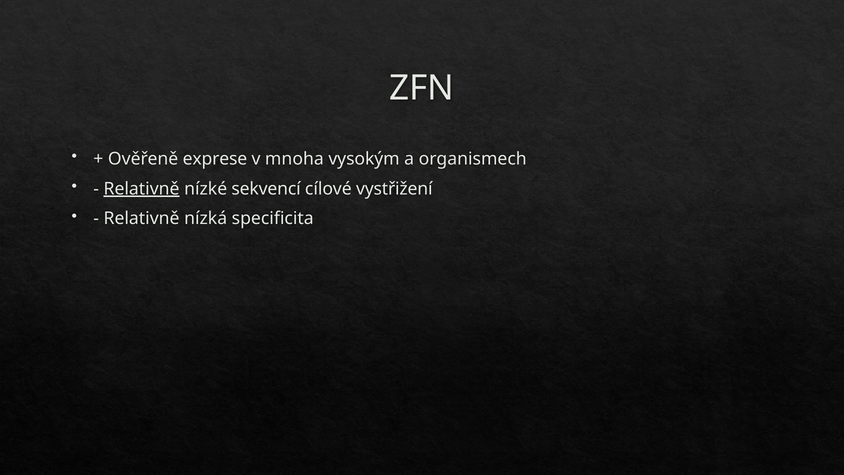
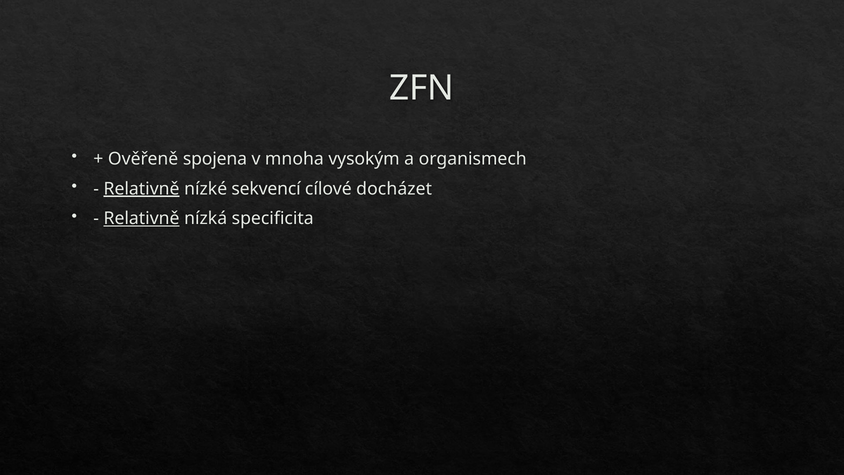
exprese: exprese -> spojena (215, 159)
vystřižení: vystřižení -> docházet (394, 189)
Relativně underline: none -> present (142, 219)
